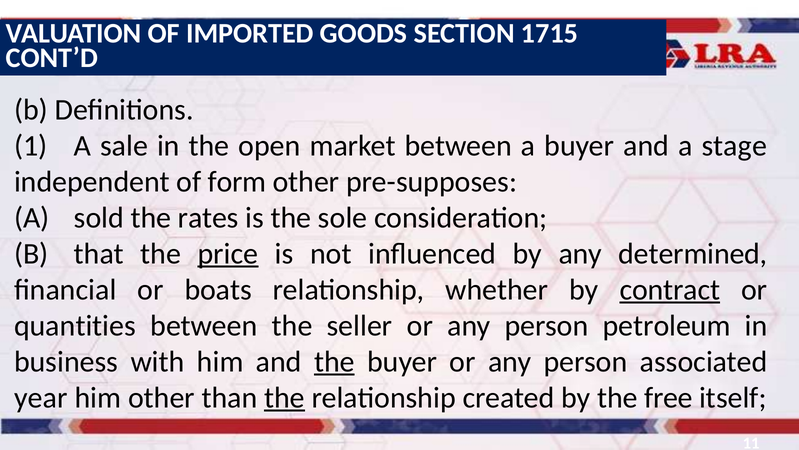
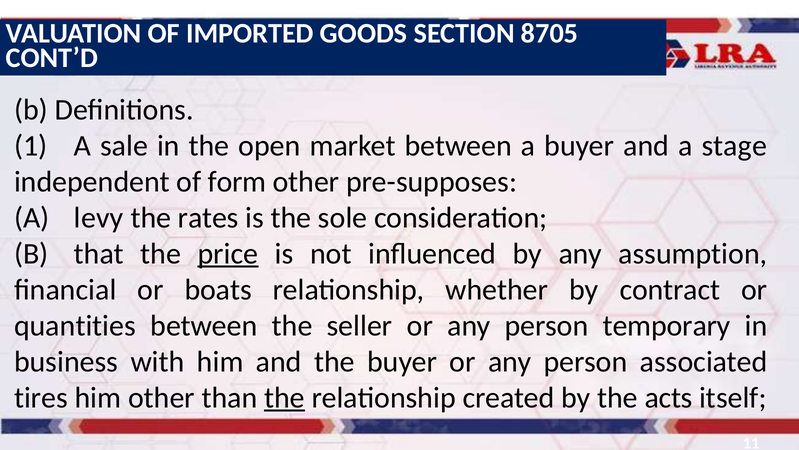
1715: 1715 -> 8705 (550, 33)
sold: sold -> levy (99, 217)
determined: determined -> assumption (693, 253)
contract underline: present -> none (670, 289)
petroleum: petroleum -> temporary (667, 325)
the underline: present -> none (334, 361)
year: year -> tires (41, 397)
free: free -> acts (669, 397)
